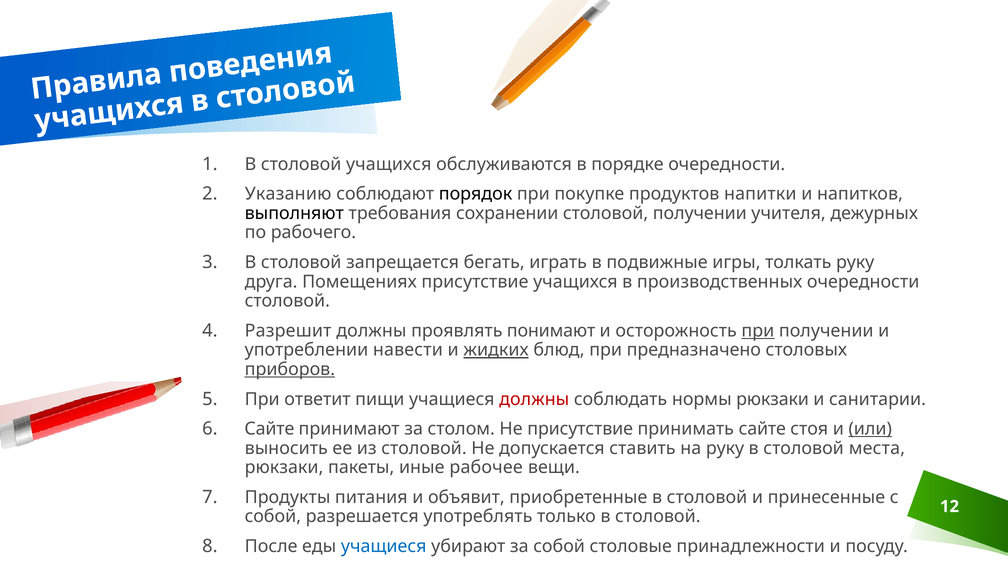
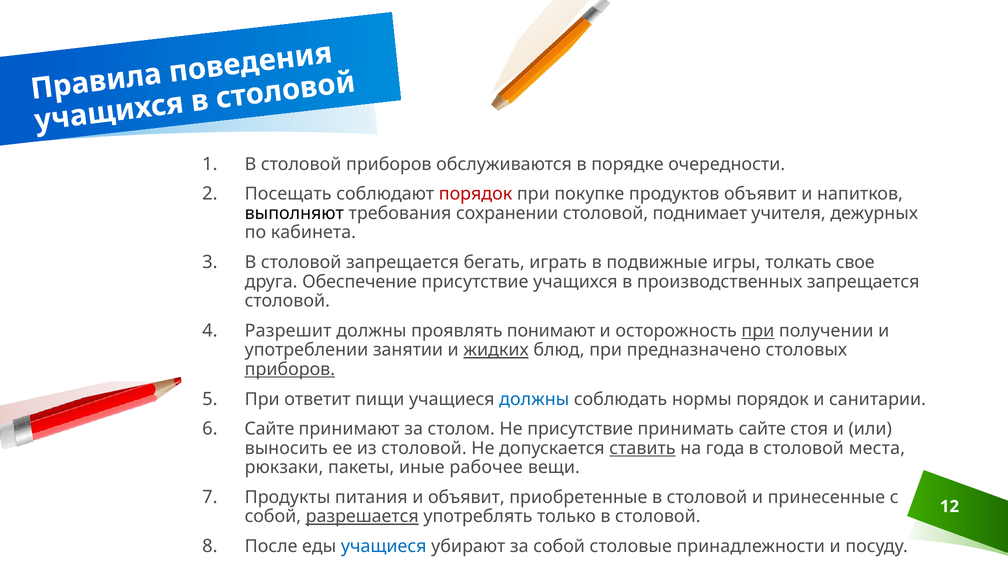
столовой учащихся: учащихся -> приборов (389, 164)
Указанию: Указанию -> Посещать (288, 194)
порядок colour: black -> red (476, 194)
продуктов напитки: напитки -> объявит (760, 194)
столовой получении: получении -> поднимает (700, 213)
рабочего: рабочего -> кабинета (313, 233)
толкать руку: руку -> свое (855, 262)
Помещениях: Помещениях -> Обеспечение (360, 282)
производственных очередности: очередности -> запрещается (863, 282)
навести: навести -> занятии (408, 350)
должны colour: red -> blue (534, 399)
нормы рюкзаки: рюкзаки -> порядок (773, 399)
или underline: present -> none (870, 429)
ставить underline: none -> present (642, 448)
на руку: руку -> года (725, 448)
разрешается underline: none -> present (362, 517)
